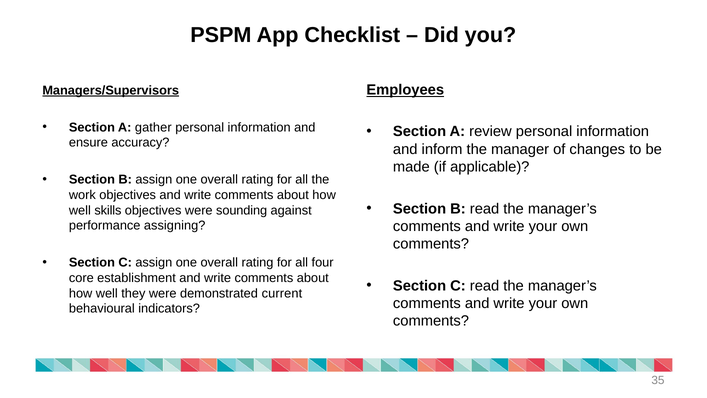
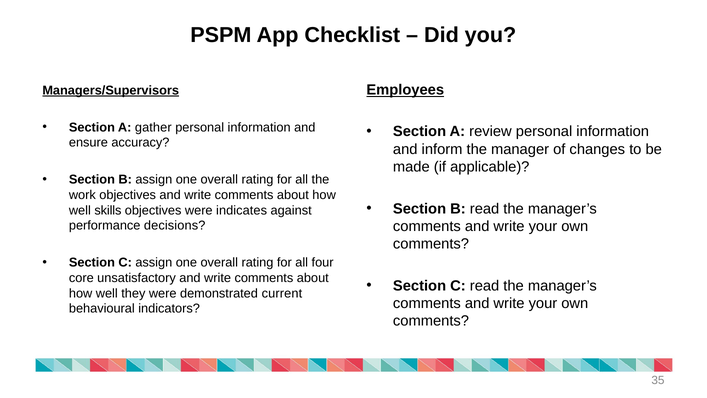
sounding: sounding -> indicates (242, 210)
assigning: assigning -> decisions (175, 226)
establishment: establishment -> unsatisfactory (137, 278)
